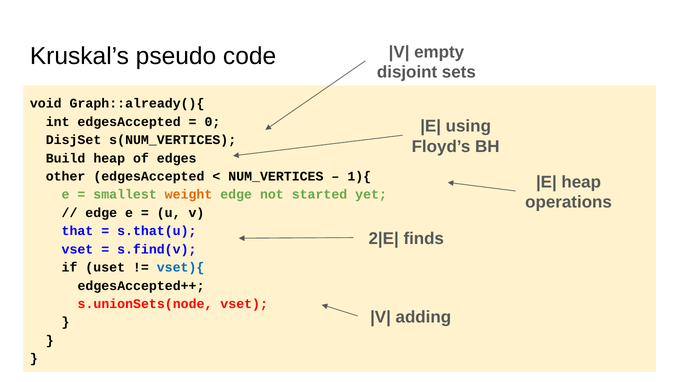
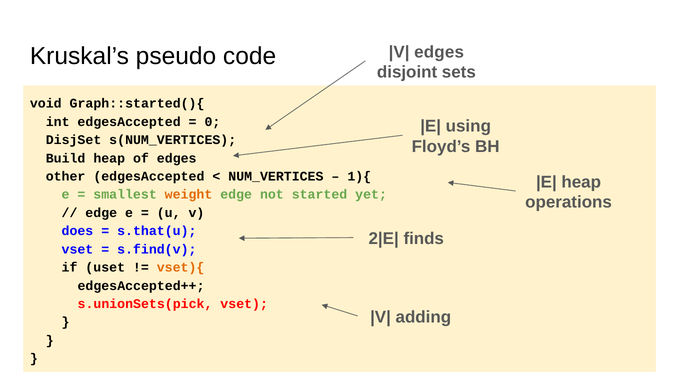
empty: empty -> edges (439, 52)
Graph::already(){: Graph::already(){ -> Graph::started(){ (137, 104)
that: that -> does (77, 231)
vset){ colour: blue -> orange (181, 267)
s.unionSets(node: s.unionSets(node -> s.unionSets(pick (145, 304)
